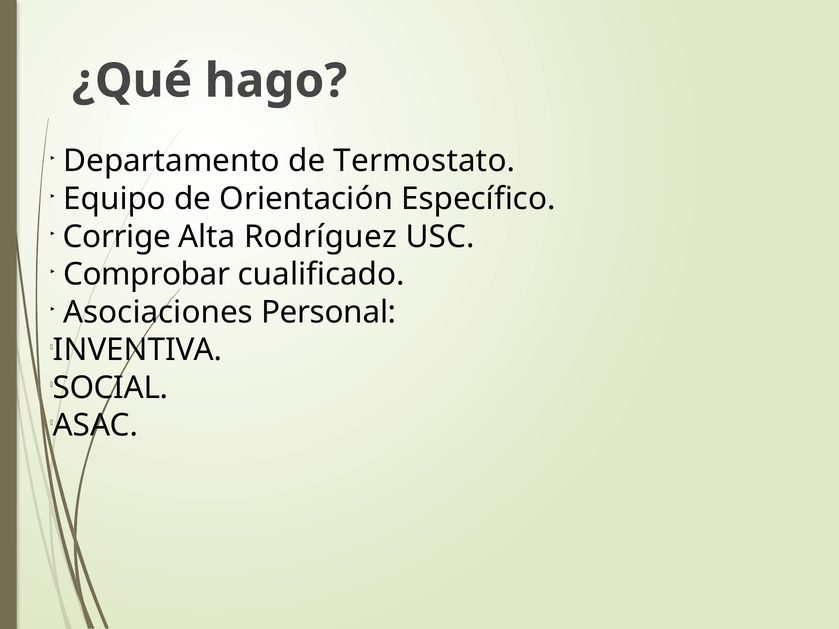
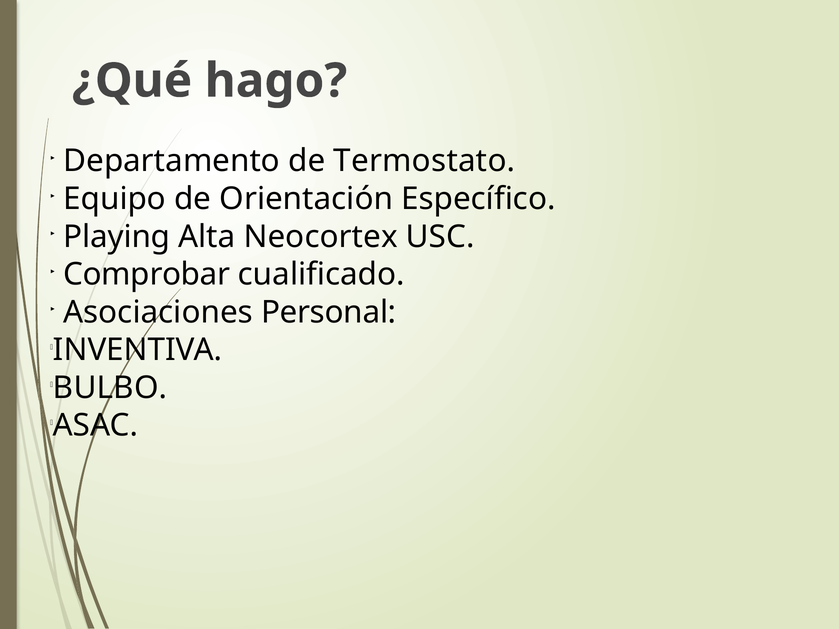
Corrige: Corrige -> Playing (117, 237)
Rodríguez: Rodríguez -> Neocortex (321, 237)
SOCIAL: SOCIAL -> BULBO (110, 388)
